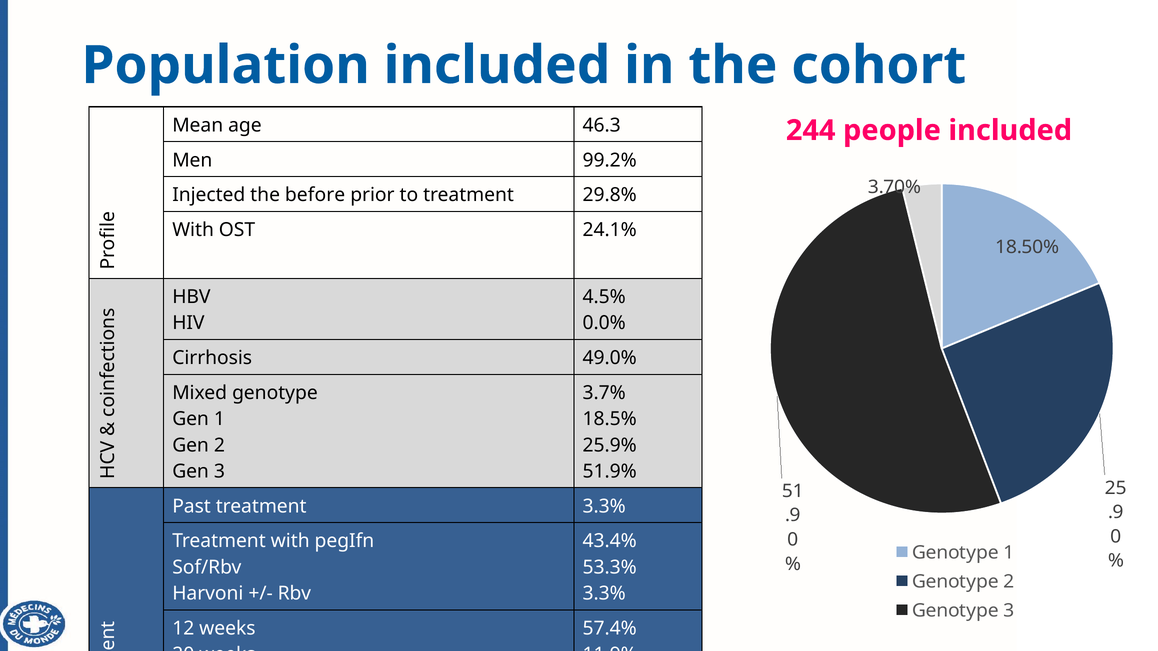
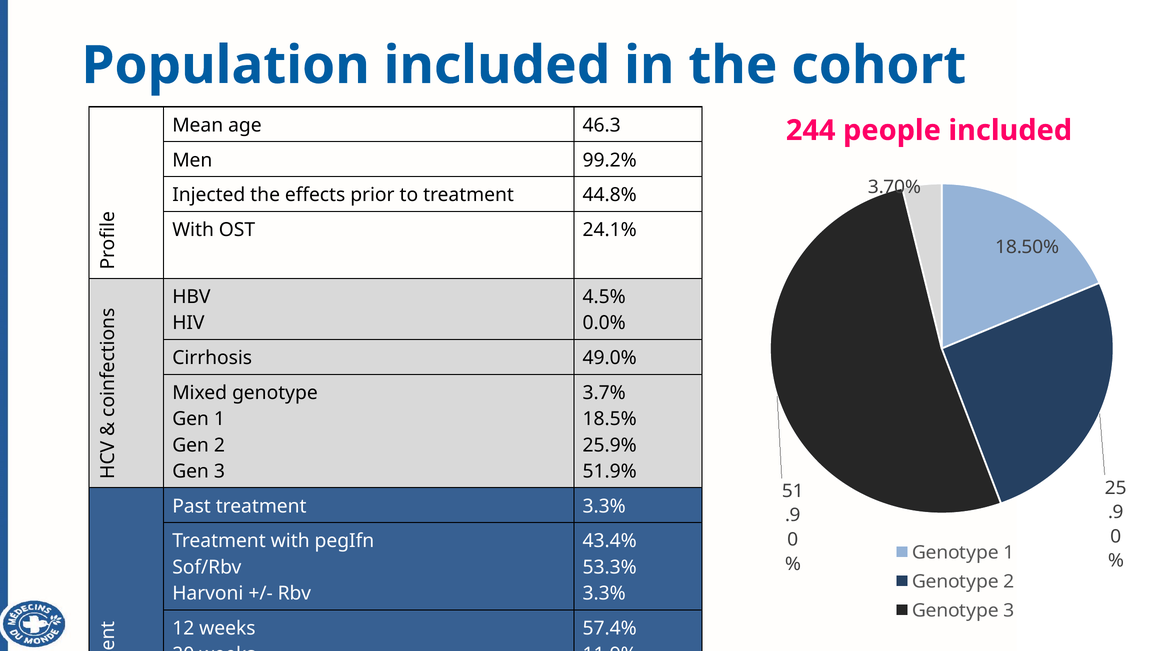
before: before -> effects (315, 195)
29.8%: 29.8% -> 44.8% (610, 195)
